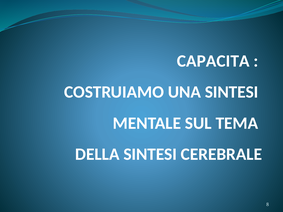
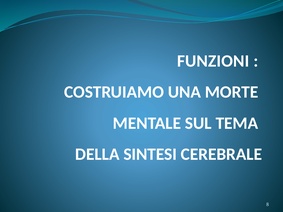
CAPACITA: CAPACITA -> FUNZIONI (213, 61)
UNA SINTESI: SINTESI -> MORTE (232, 92)
